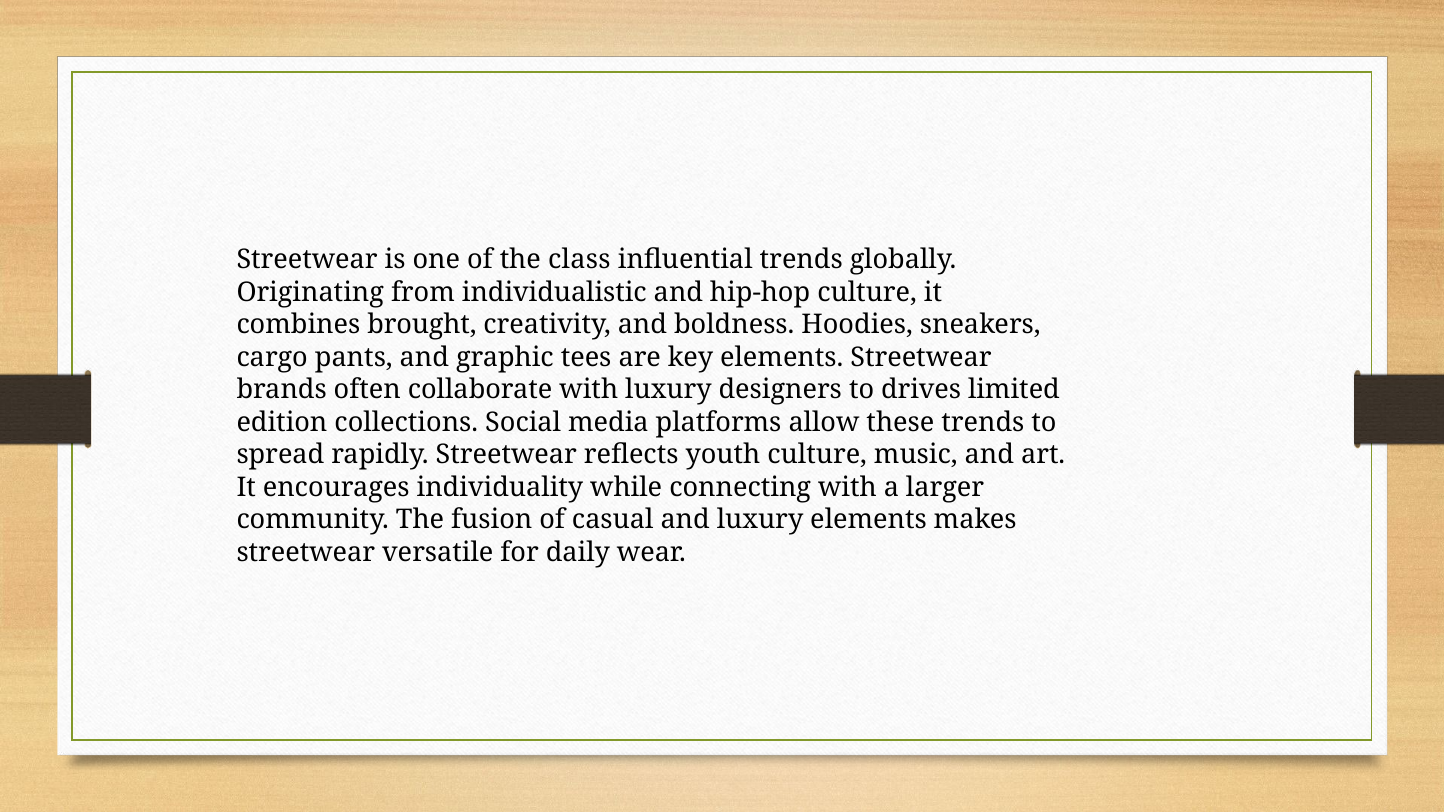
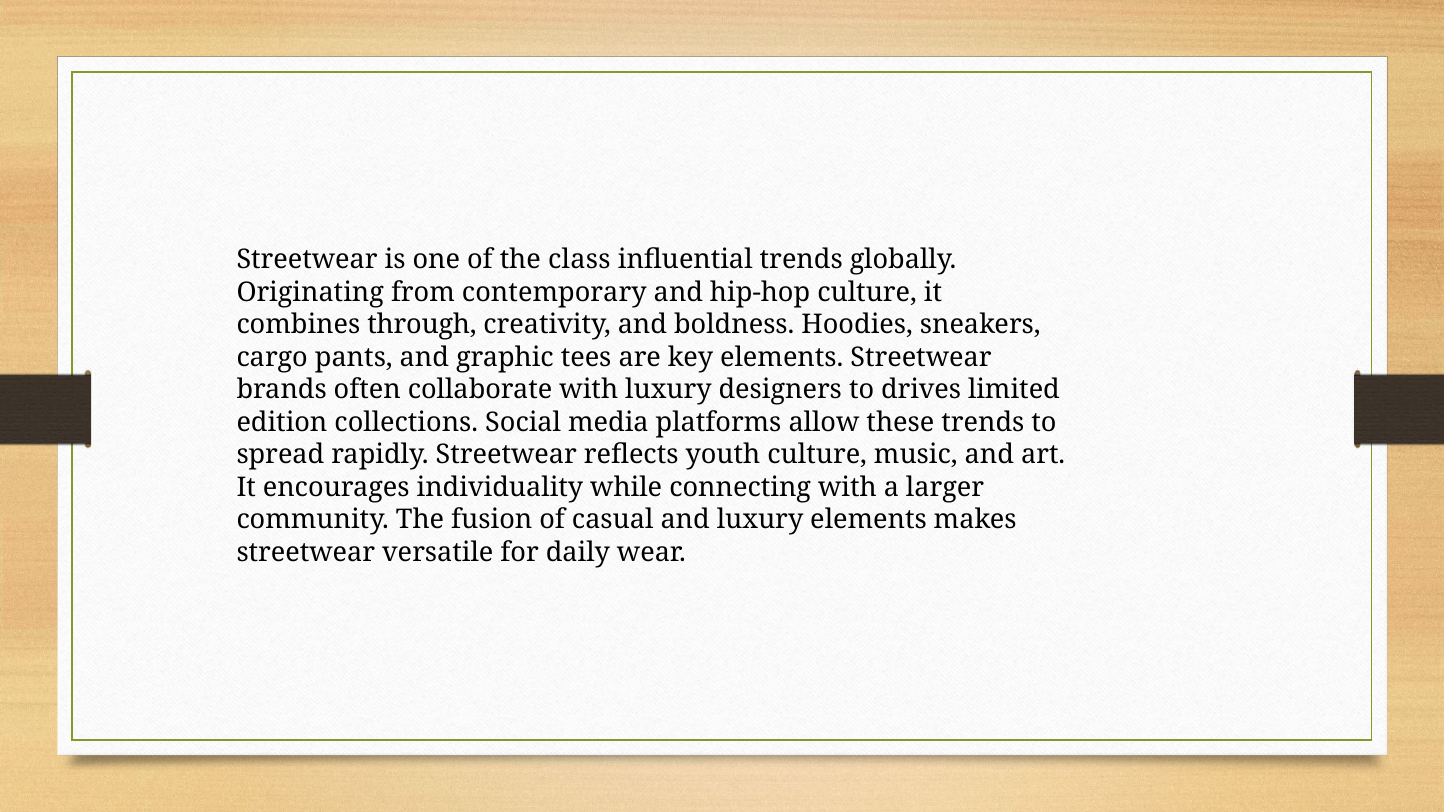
individualistic: individualistic -> contemporary (554, 293)
brought: brought -> through (422, 325)
